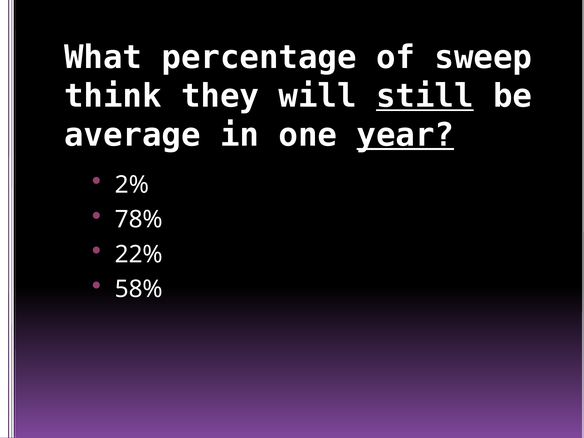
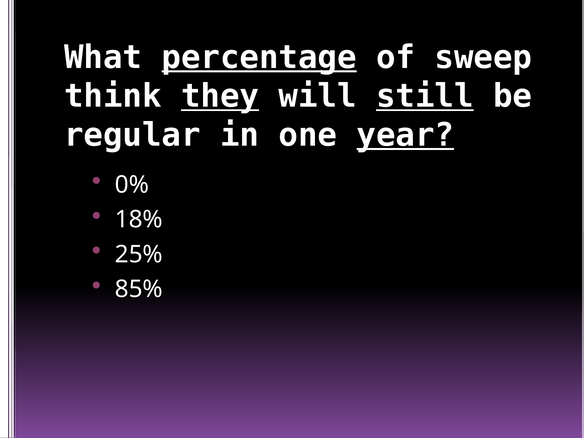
percentage underline: none -> present (259, 57)
they underline: none -> present (220, 96)
average: average -> regular (132, 135)
2%: 2% -> 0% (132, 185)
78%: 78% -> 18% (139, 220)
22%: 22% -> 25% (139, 254)
58%: 58% -> 85% (139, 289)
